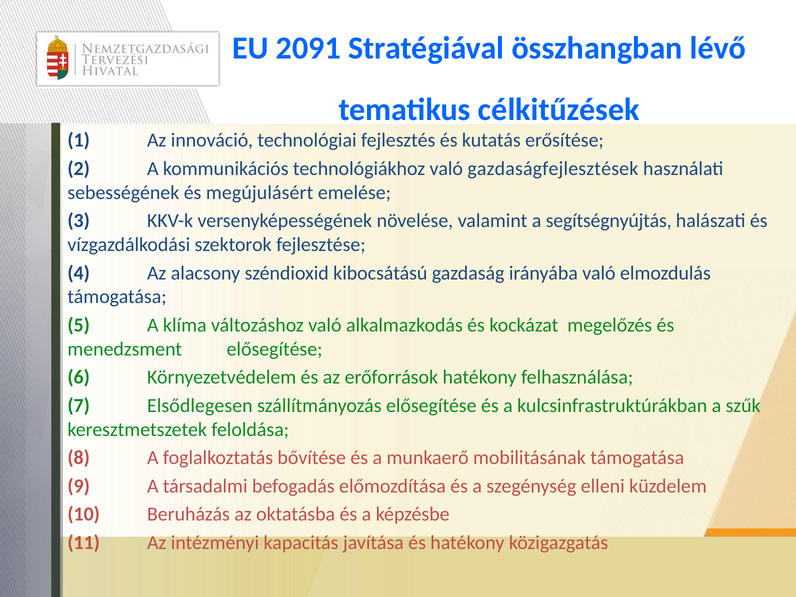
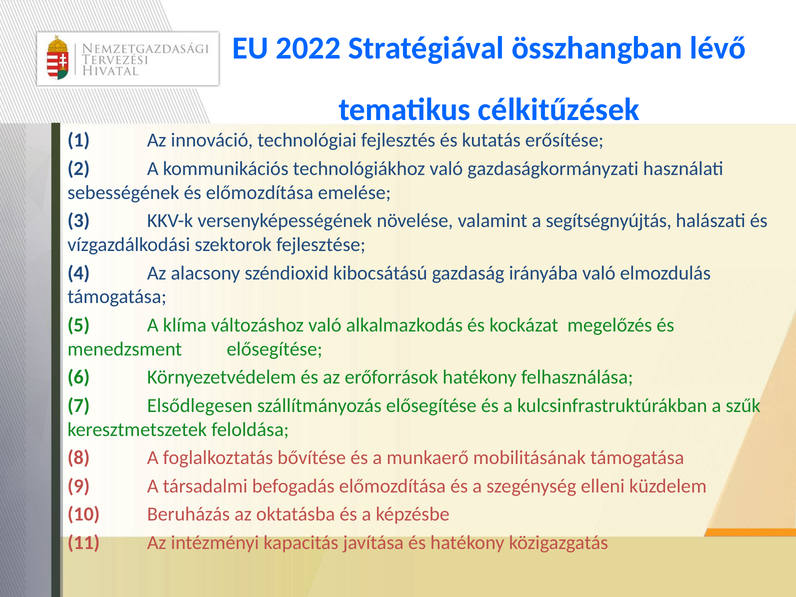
2091: 2091 -> 2022 (308, 48)
gazdaságfejlesztések: gazdaságfejlesztések -> gazdaságkormányzati (553, 169)
és megújulásért: megújulásért -> előmozdítása (260, 192)
